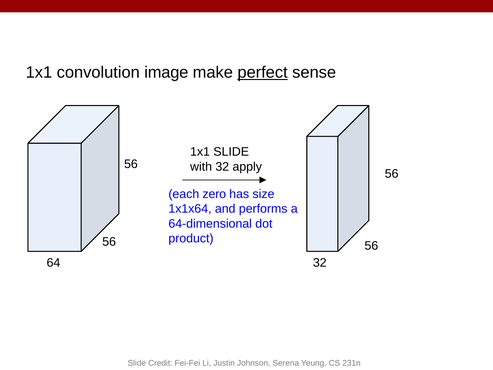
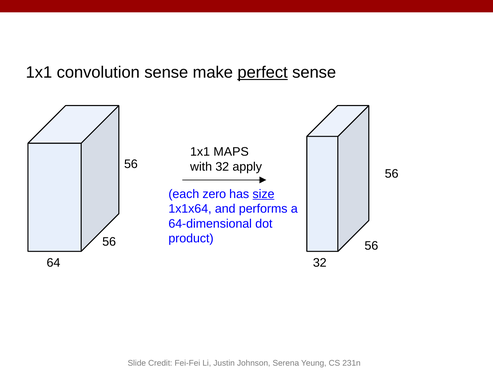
convolution image: image -> sense (166, 72)
1x1 SLIDE: SLIDE -> MAPS (231, 152)
size underline: none -> present (263, 194)
